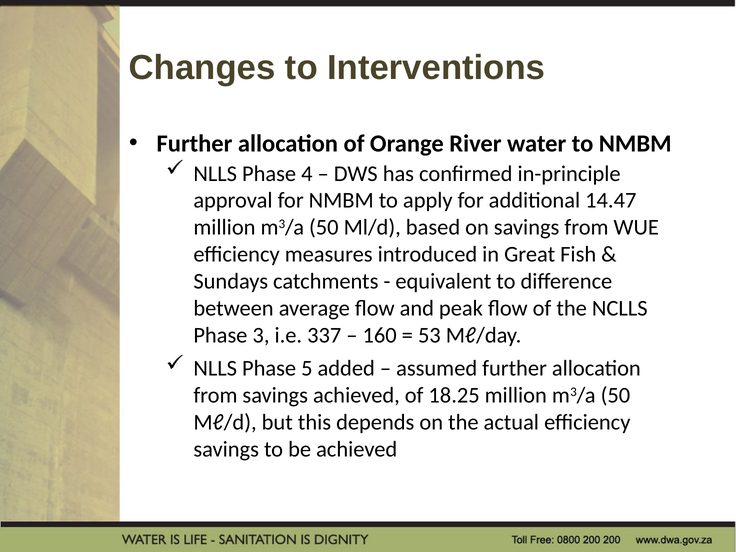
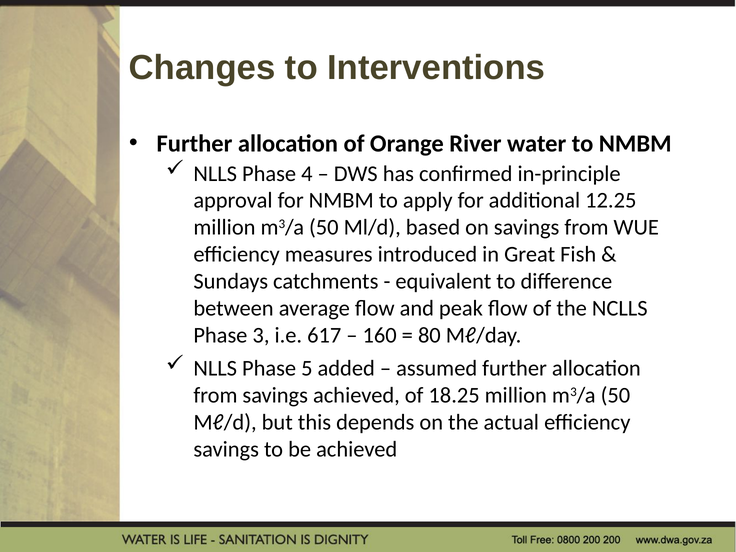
14.47: 14.47 -> 12.25 (611, 201)
337: 337 -> 617 (324, 335)
53: 53 -> 80 (429, 335)
